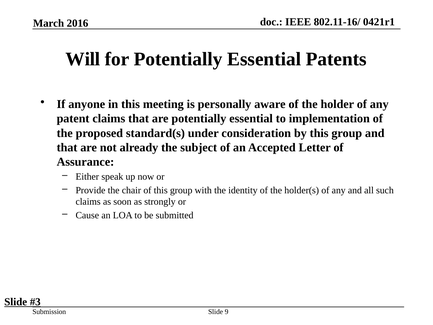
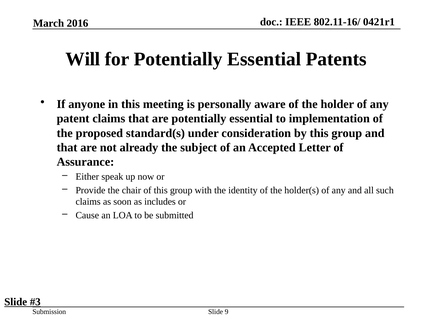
strongly: strongly -> includes (160, 202)
